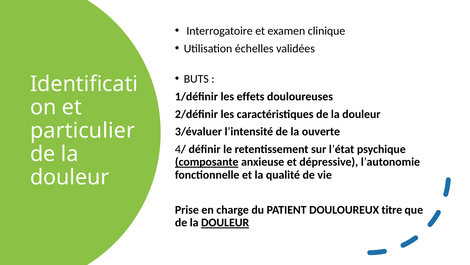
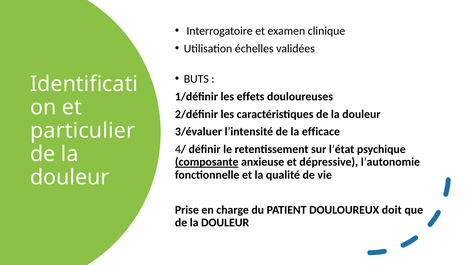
ouverte: ouverte -> efficace (321, 131)
titre: titre -> doit (392, 210)
DOULEUR underline: present -> none (225, 222)
